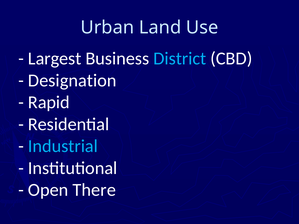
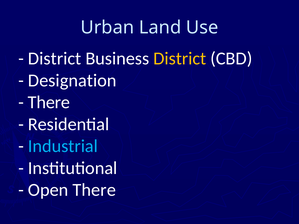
Largest: Largest -> District (55, 59)
District colour: light blue -> yellow (180, 59)
Rapid: Rapid -> There (49, 102)
